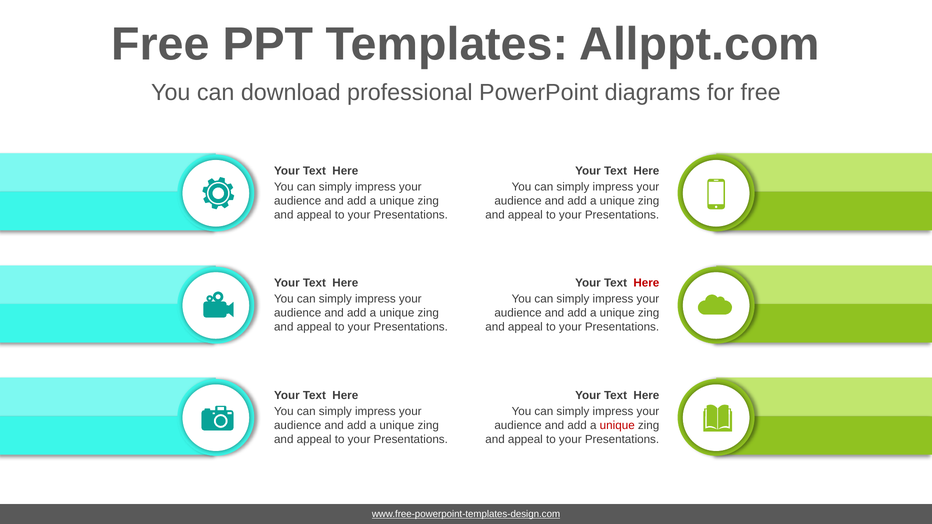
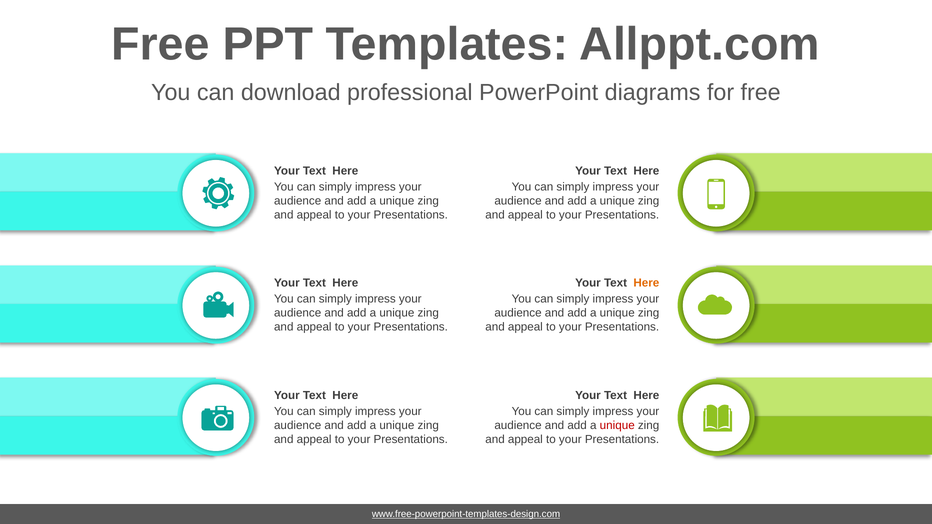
Here colour: red -> orange (646, 283)
